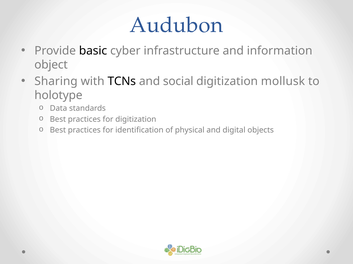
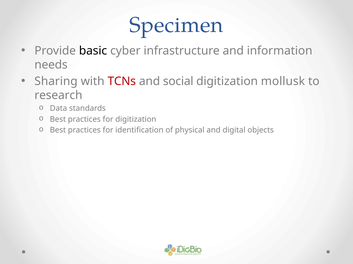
Audubon: Audubon -> Specimen (176, 25)
object: object -> needs (51, 65)
TCNs colour: black -> red (122, 81)
holotype: holotype -> research (58, 96)
